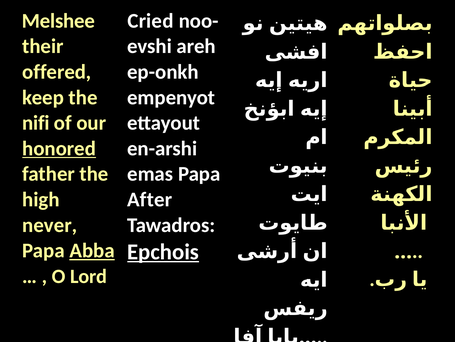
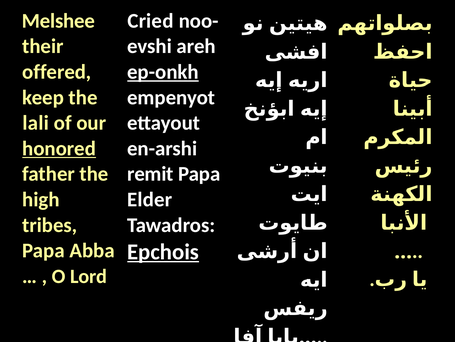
ep-onkh underline: none -> present (163, 72)
nifi: nifi -> lali (36, 123)
emas: emas -> remit (150, 174)
After: After -> Elder (150, 199)
never: never -> tribes (50, 225)
Abba underline: present -> none (92, 250)
